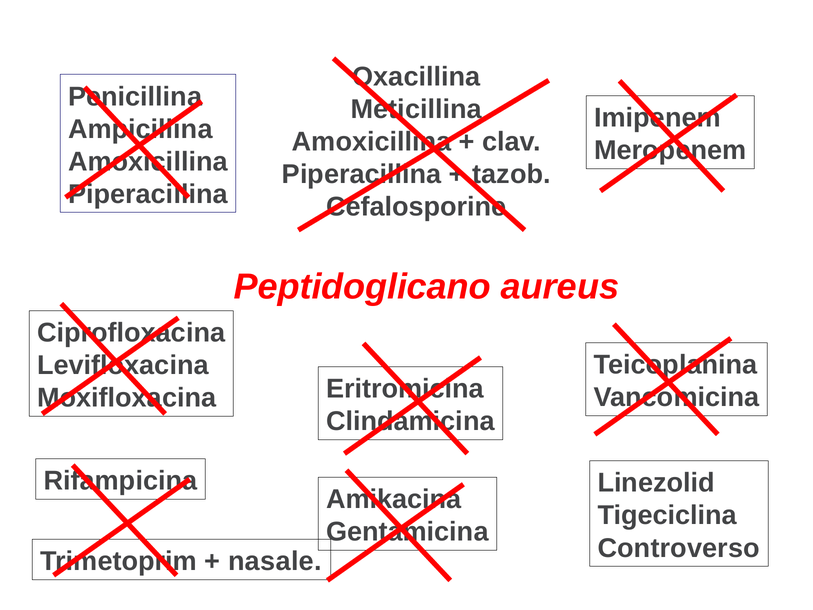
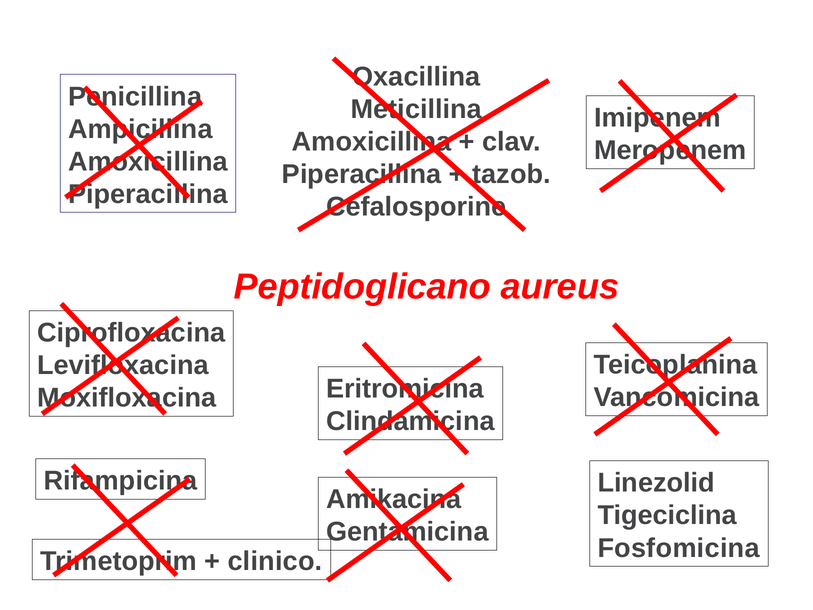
Controverso: Controverso -> Fosfomicina (679, 548)
nasale: nasale -> clinico (275, 561)
